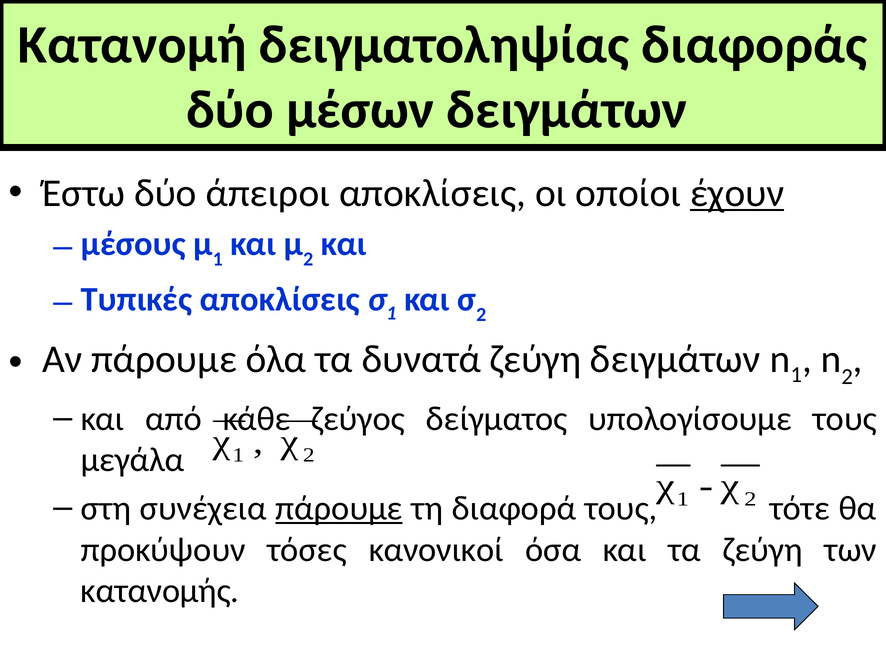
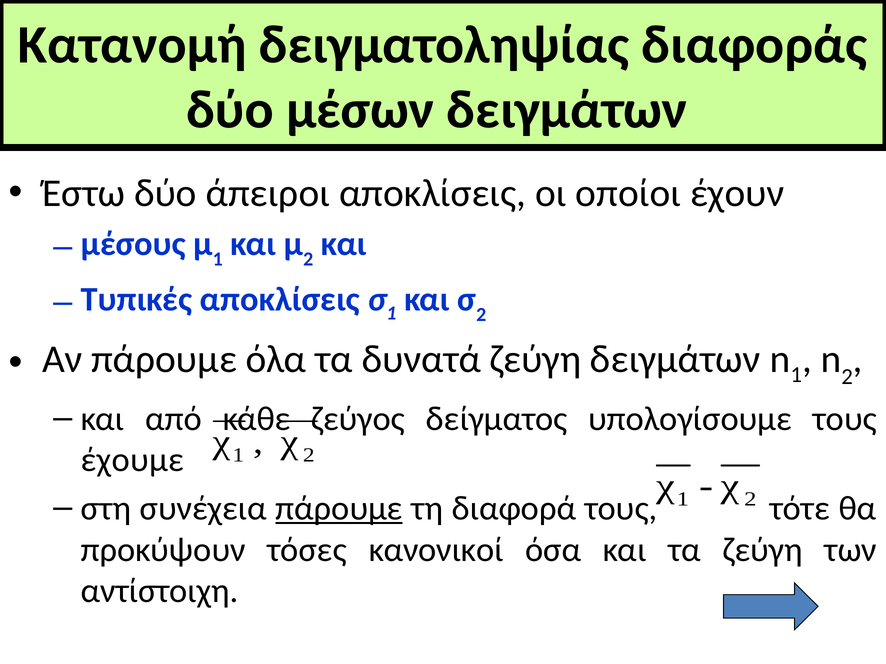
έχουν underline: present -> none (737, 193)
μεγάλα: μεγάλα -> έχουμε (132, 460)
κατανομής: κατανομής -> αντίστοιχη (160, 591)
